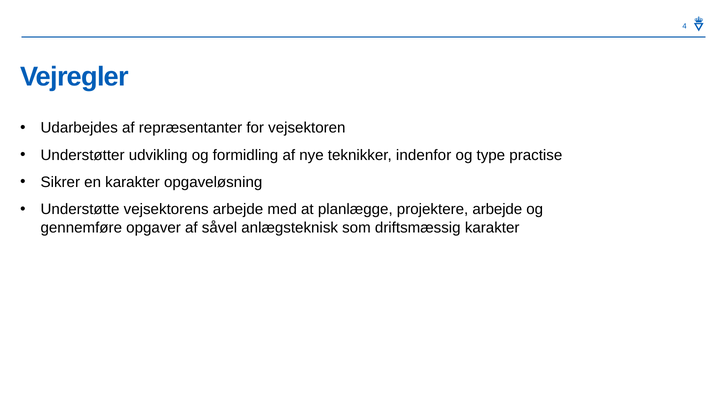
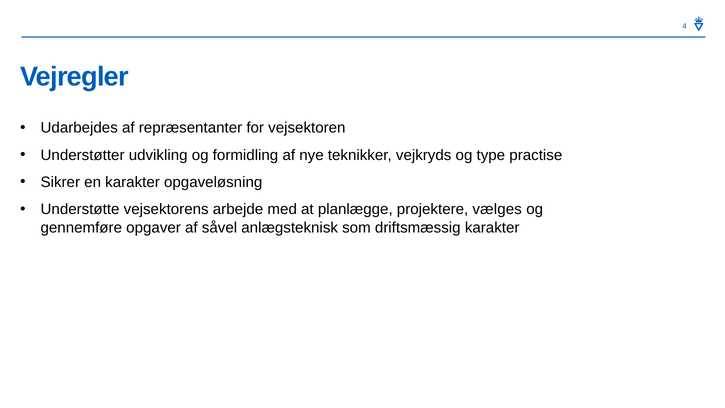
indenfor: indenfor -> vejkryds (424, 155)
projektere arbejde: arbejde -> vælges (497, 209)
